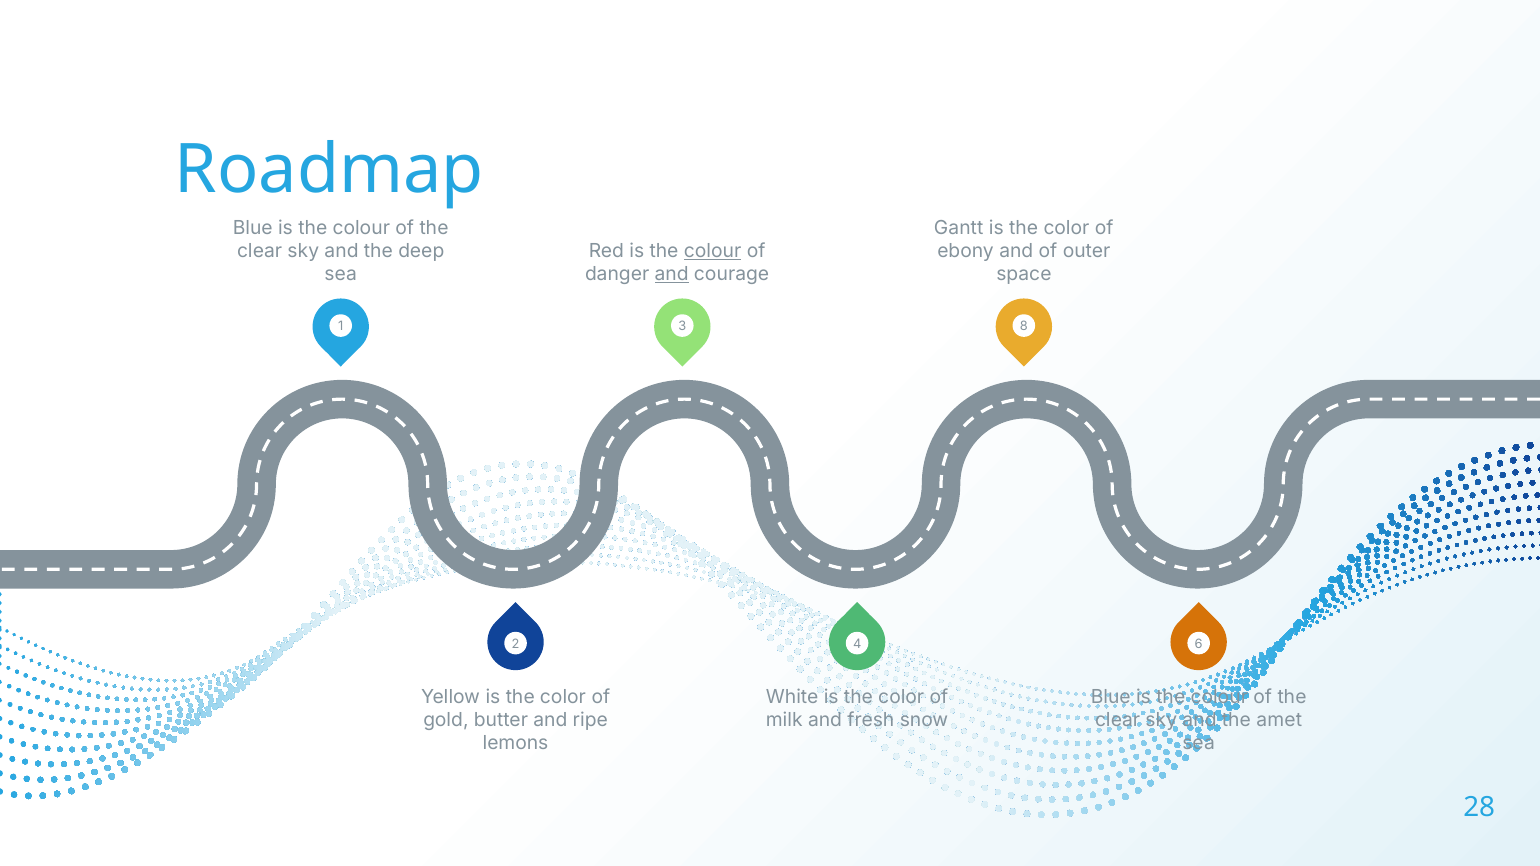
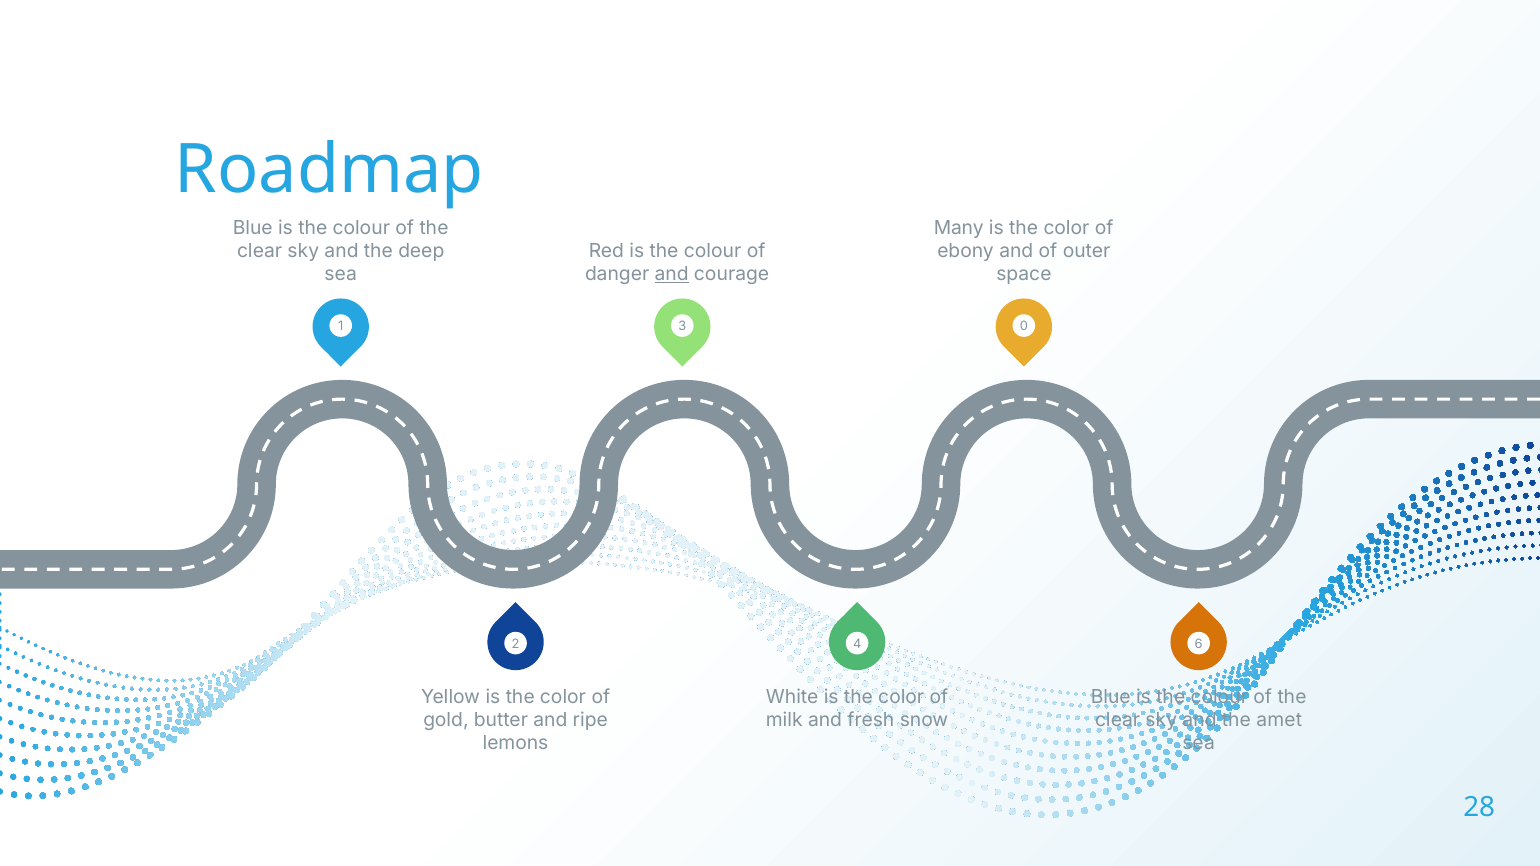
Gantt: Gantt -> Many (959, 228)
colour underline: present -> none (713, 251)
8: 8 -> 0 (1024, 327)
